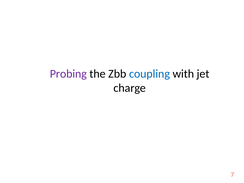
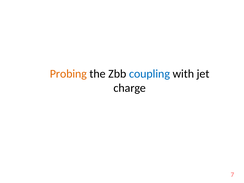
Probing colour: purple -> orange (68, 74)
